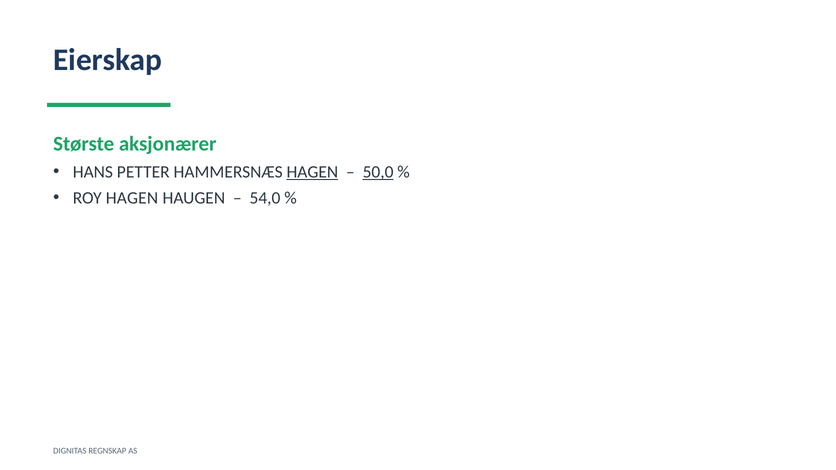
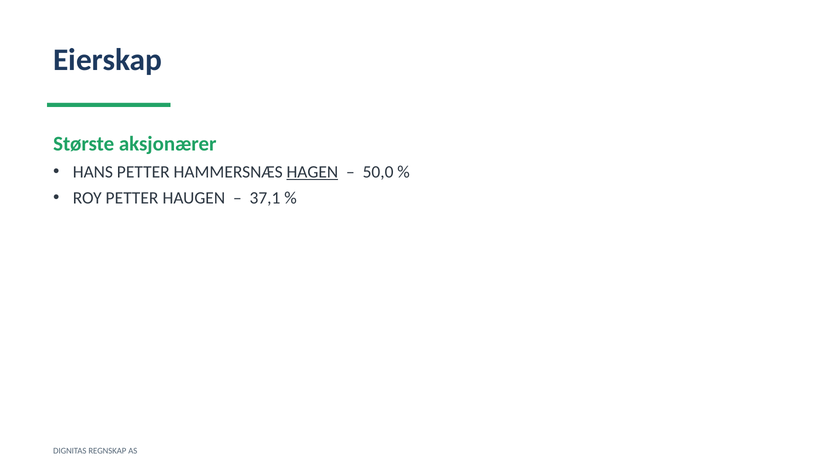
50,0 underline: present -> none (378, 172)
ROY HAGEN: HAGEN -> PETTER (132, 198)
54,0: 54,0 -> 37,1 (265, 198)
